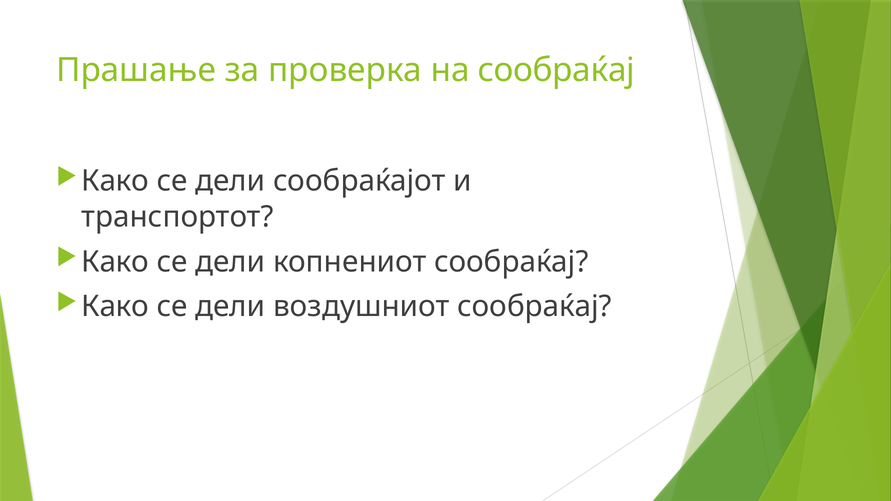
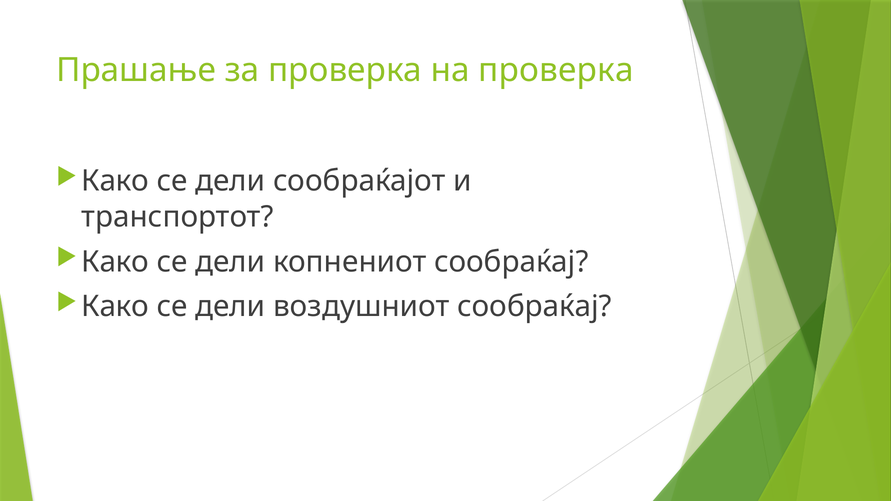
на сообраќај: сообраќај -> проверка (556, 70)
